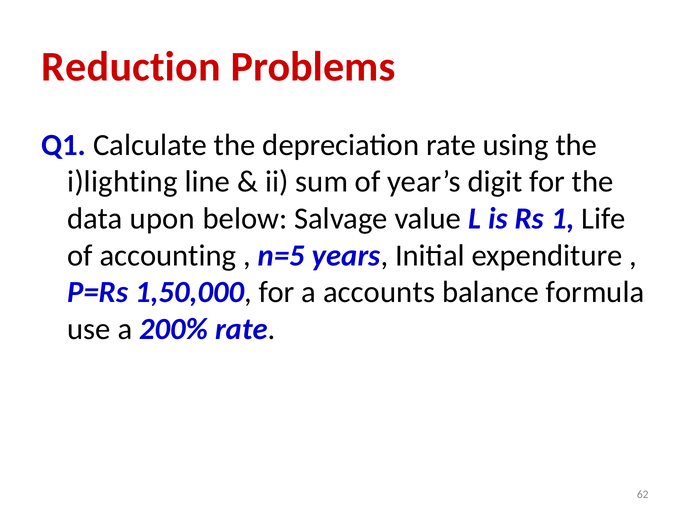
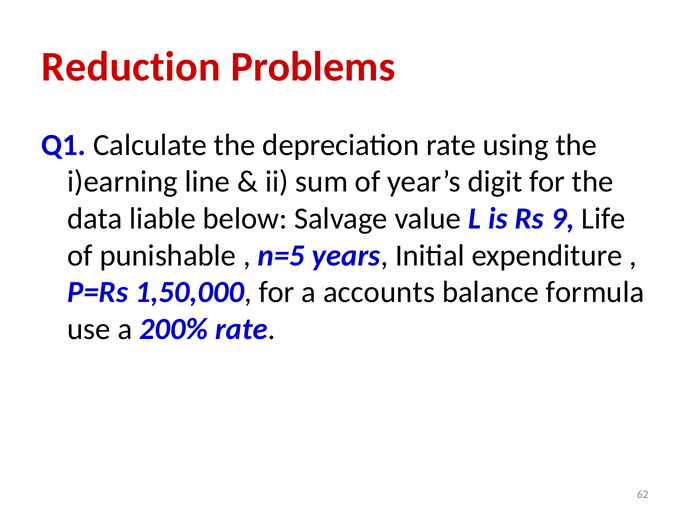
i)lighting: i)lighting -> i)earning (123, 182)
upon: upon -> liable (163, 218)
1: 1 -> 9 (563, 218)
accounting: accounting -> punishable (168, 255)
